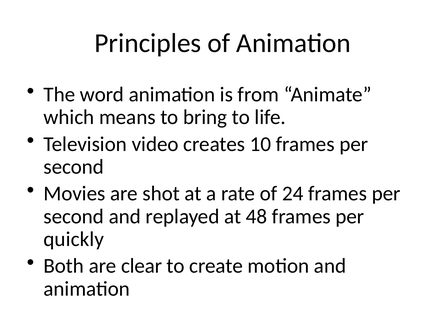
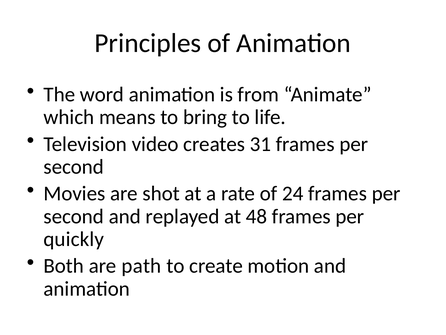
10: 10 -> 31 (260, 144)
clear: clear -> path (141, 266)
